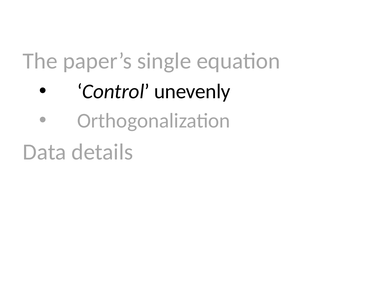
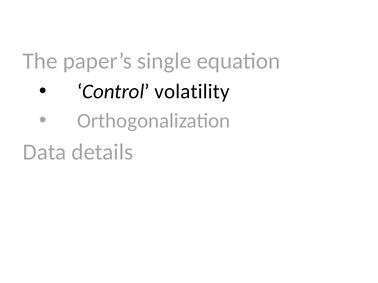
unevenly: unevenly -> volatility (192, 92)
